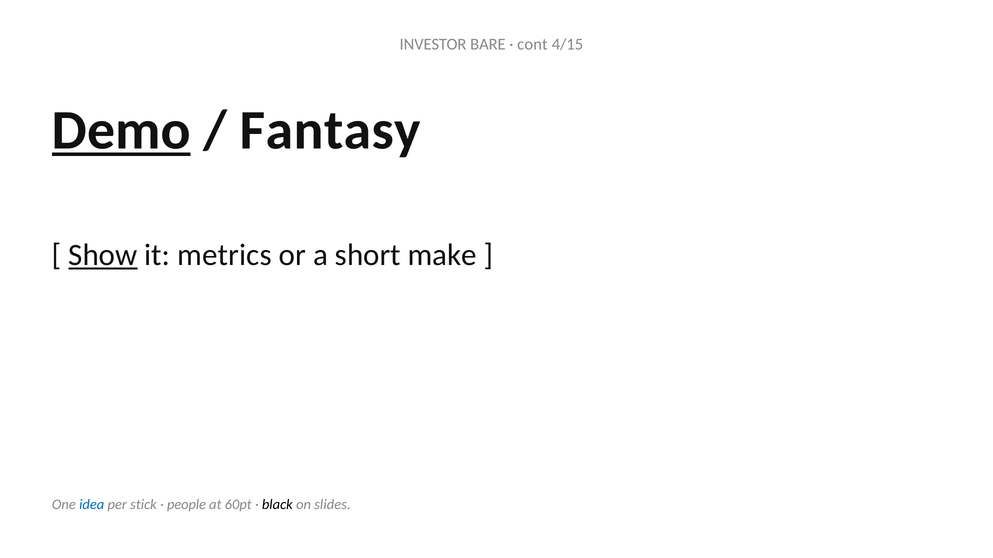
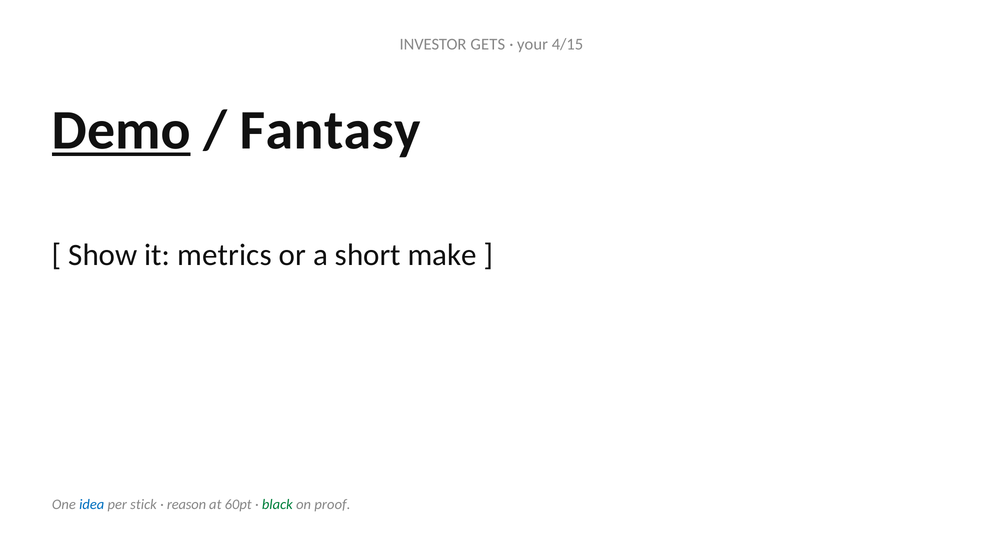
BARE: BARE -> GETS (488, 45)
cont: cont -> your (532, 45)
Show underline: present -> none (103, 255)
people: people -> reason (187, 505)
black colour: black -> green (277, 505)
slides: slides -> proof (332, 505)
